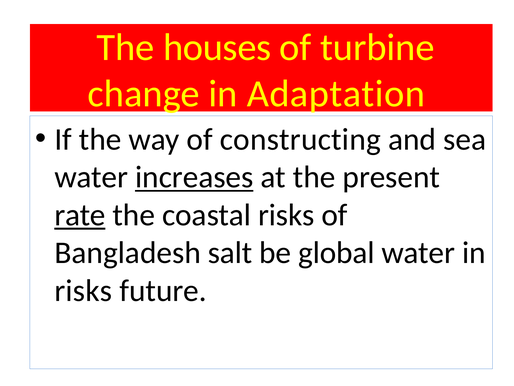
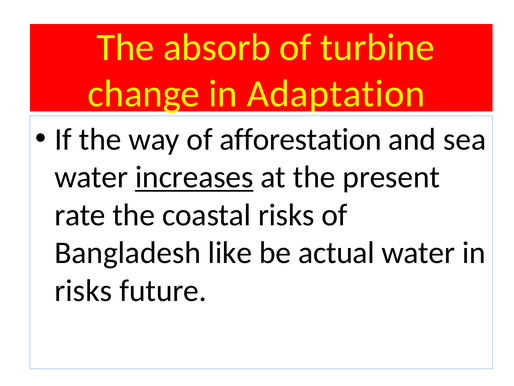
houses: houses -> absorb (217, 47)
constructing: constructing -> afforestation (301, 139)
rate underline: present -> none (80, 215)
salt: salt -> like (230, 253)
global: global -> actual (336, 253)
